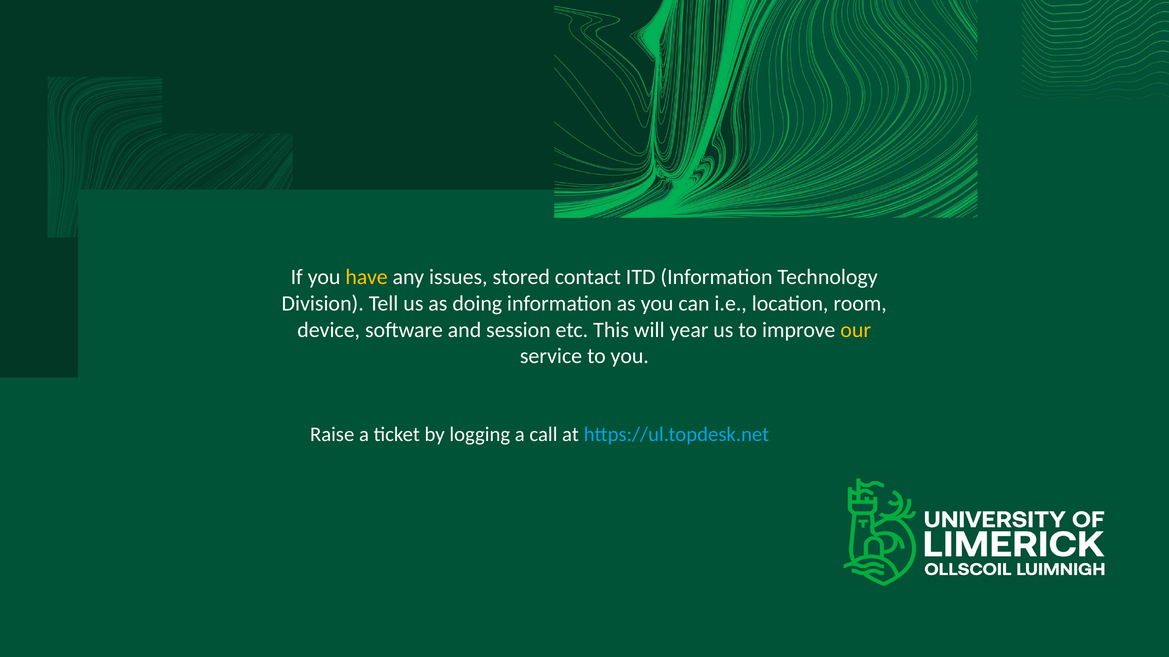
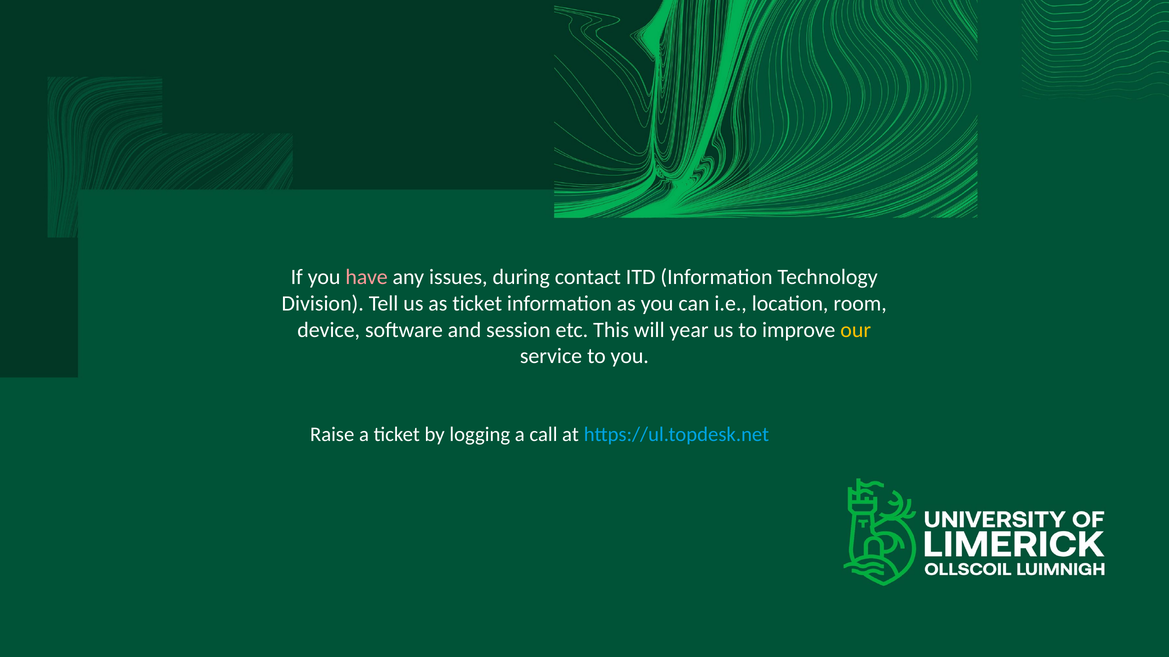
have colour: yellow -> pink (367, 277)
stored: stored -> during (521, 277)
as doing: doing -> ticket (477, 304)
